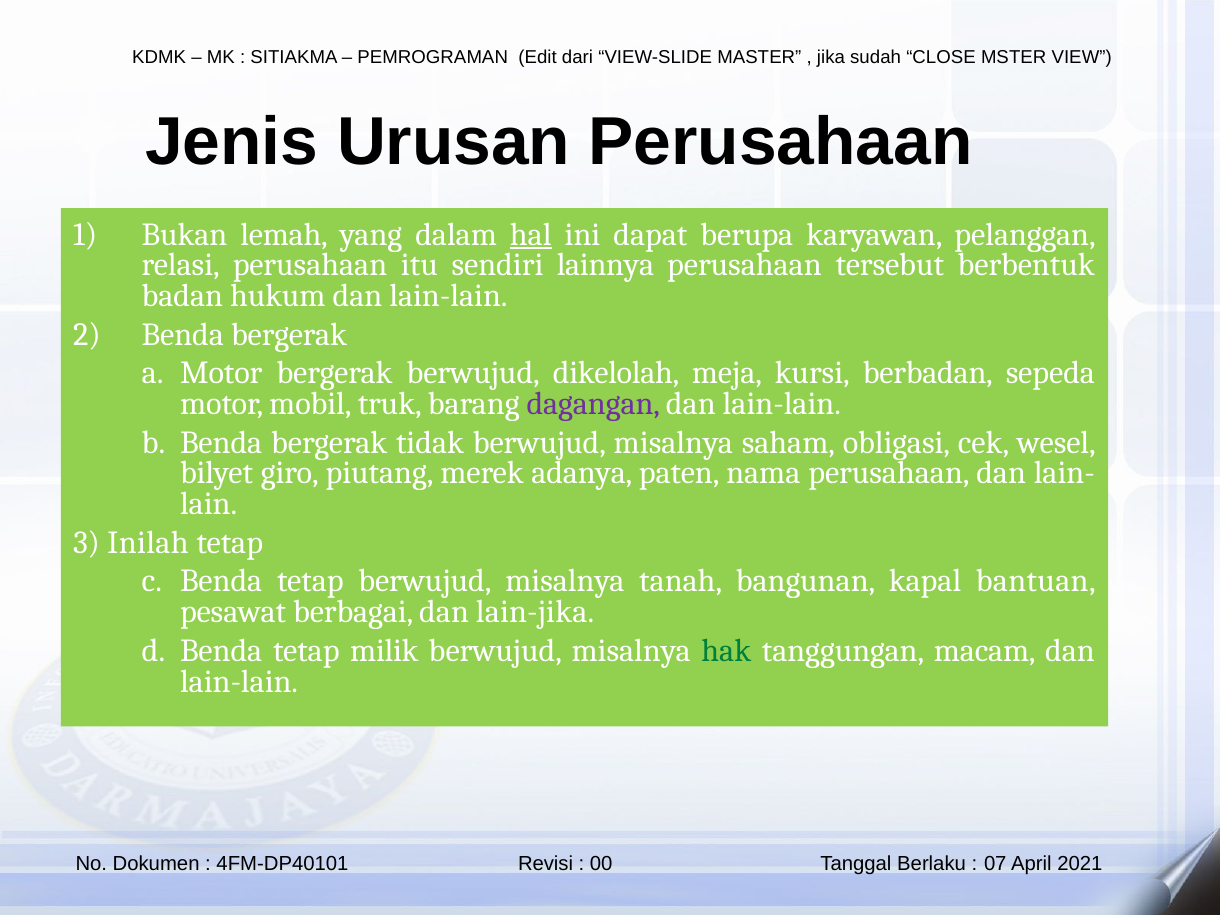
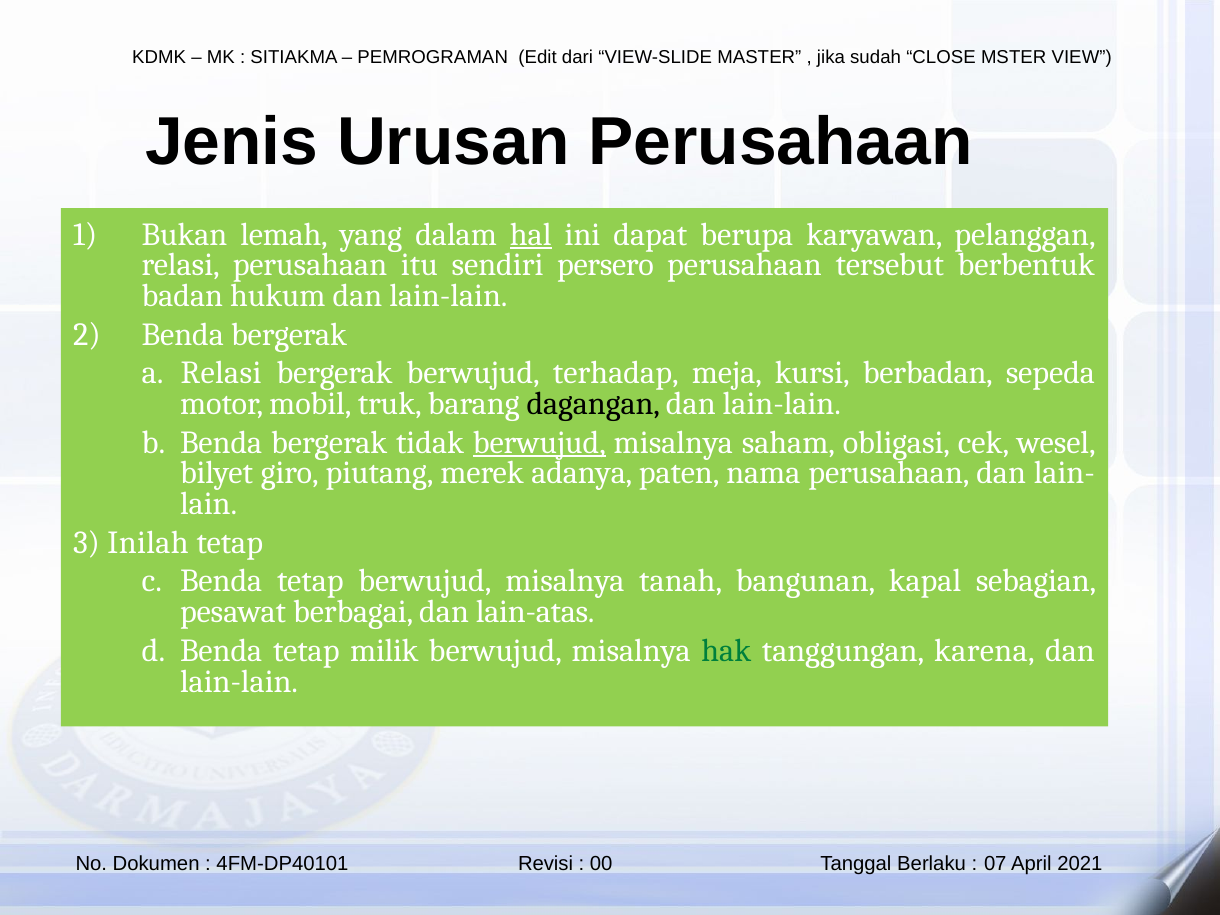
lainnya: lainnya -> persero (605, 265)
Motor: Motor -> Relasi (221, 373)
dikelolah: dikelolah -> terhadap (616, 373)
dagangan colour: purple -> black (593, 404)
berwujud underline: none -> present (539, 442)
bantuan: bantuan -> sebagian (1036, 581)
lain-jika: lain-jika -> lain-atas (535, 612)
macam: macam -> karena (984, 651)
